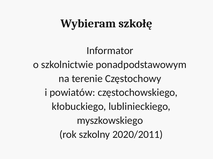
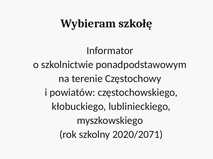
2020/2011: 2020/2011 -> 2020/2071 (138, 135)
